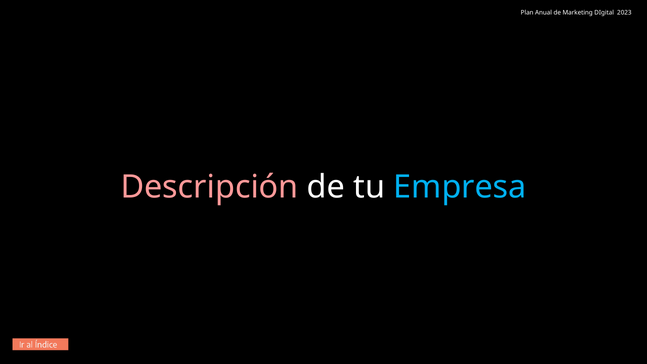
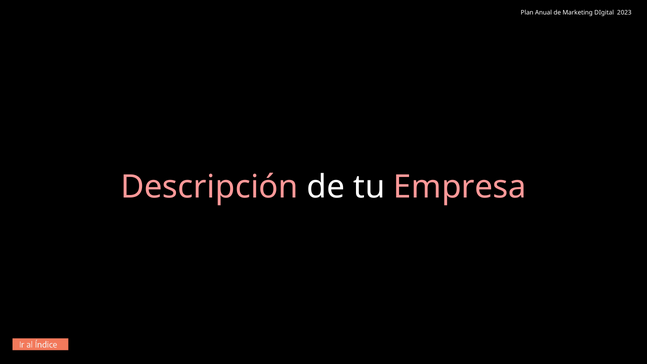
Empresa colour: light blue -> pink (460, 187)
